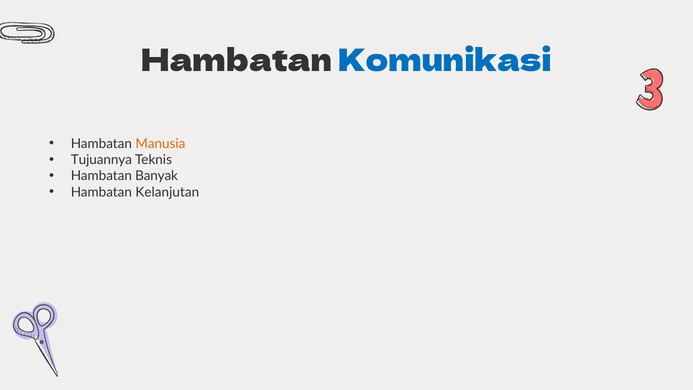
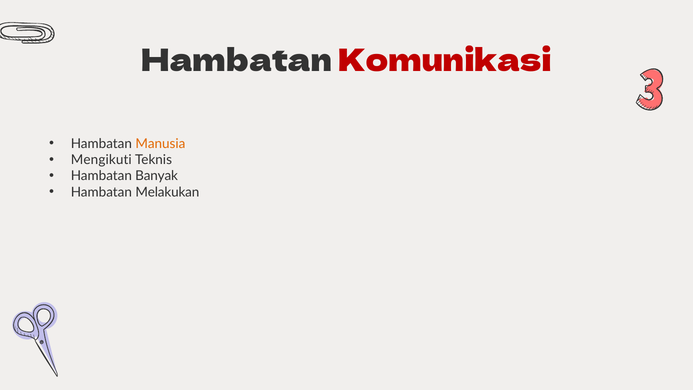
Komunikasi colour: blue -> red (445, 61)
Tujuannya: Tujuannya -> Mengikuti (101, 160)
Kelanjutan: Kelanjutan -> Melakukan (167, 192)
